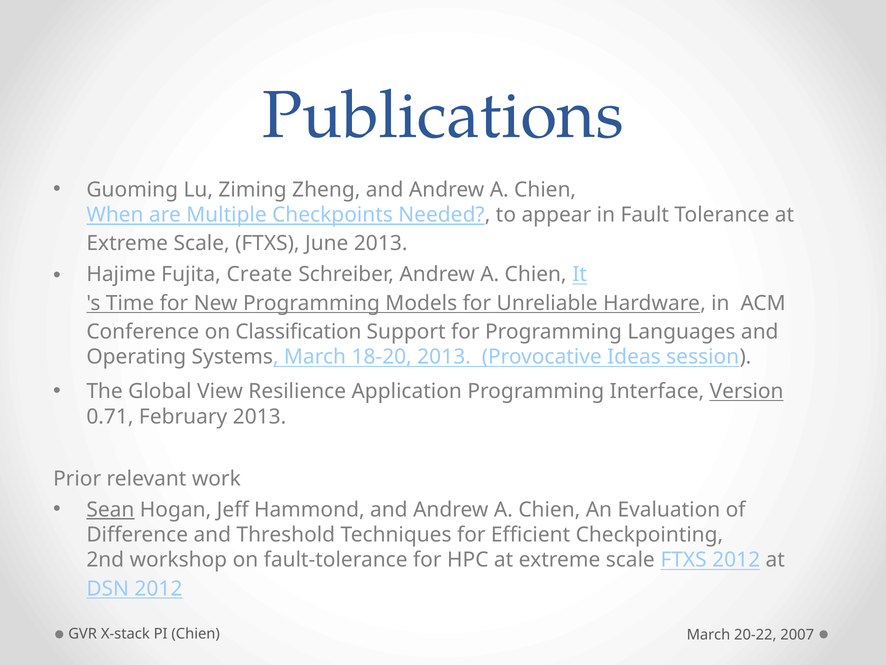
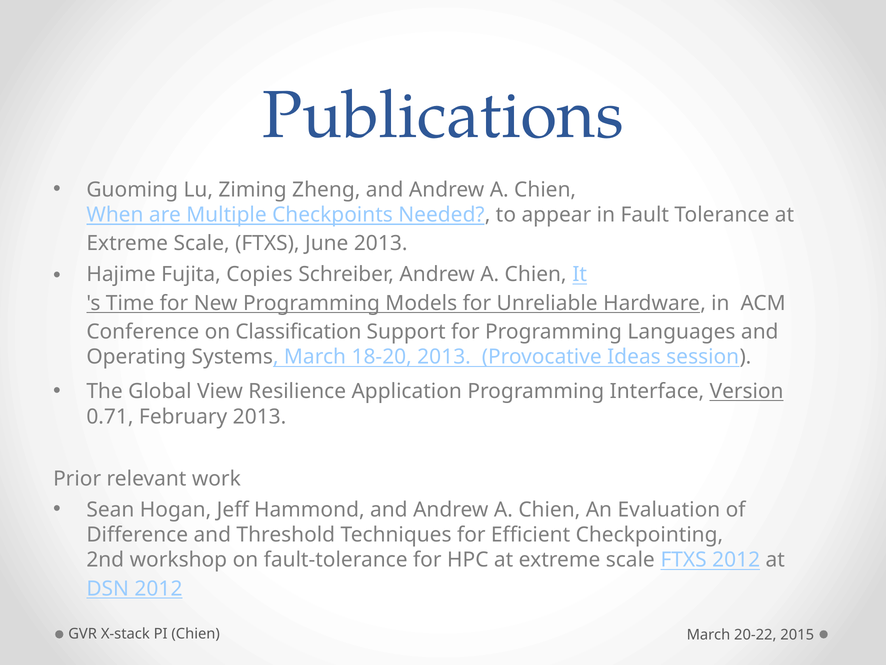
Create: Create -> Copies (259, 274)
Sean underline: present -> none (110, 509)
2007: 2007 -> 2015 (797, 635)
